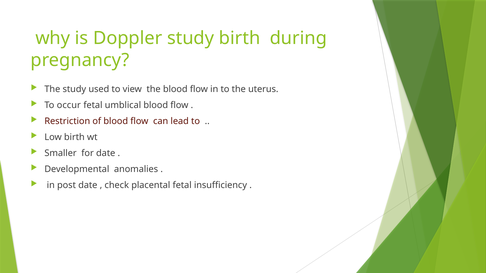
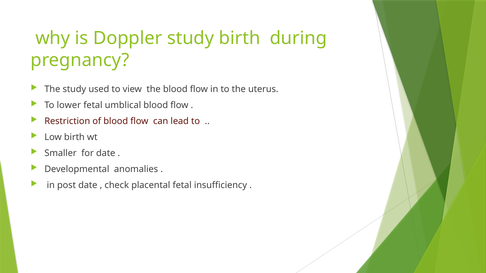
occur: occur -> lower (69, 105)
